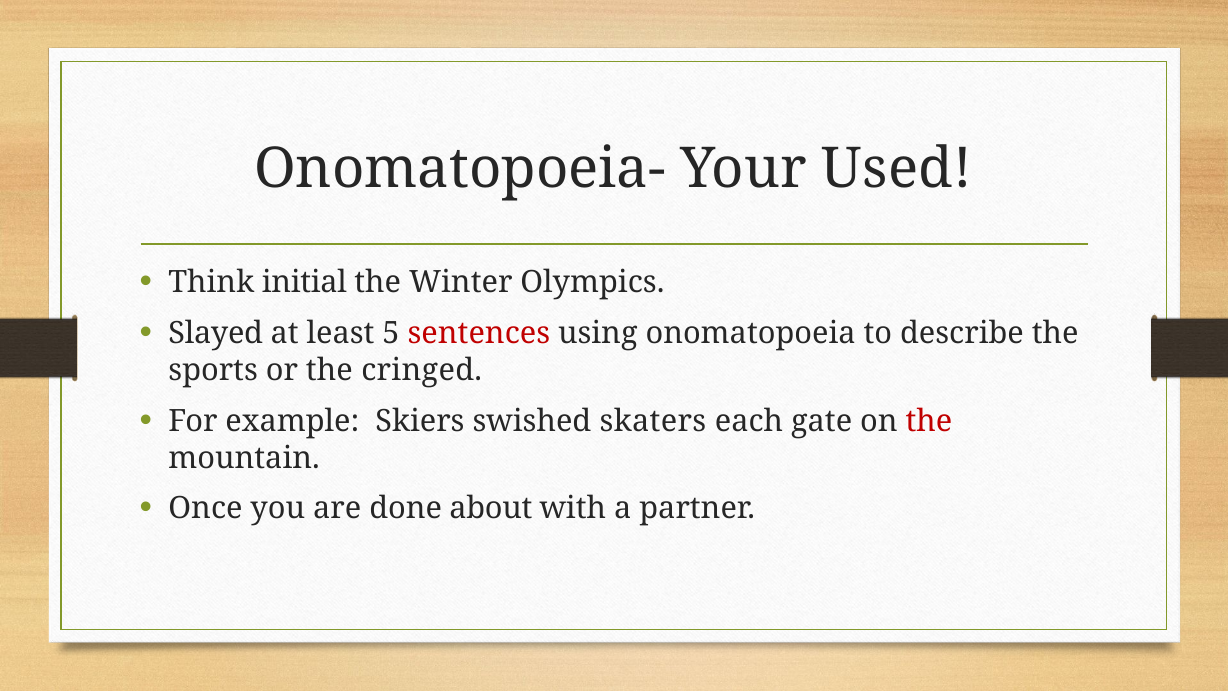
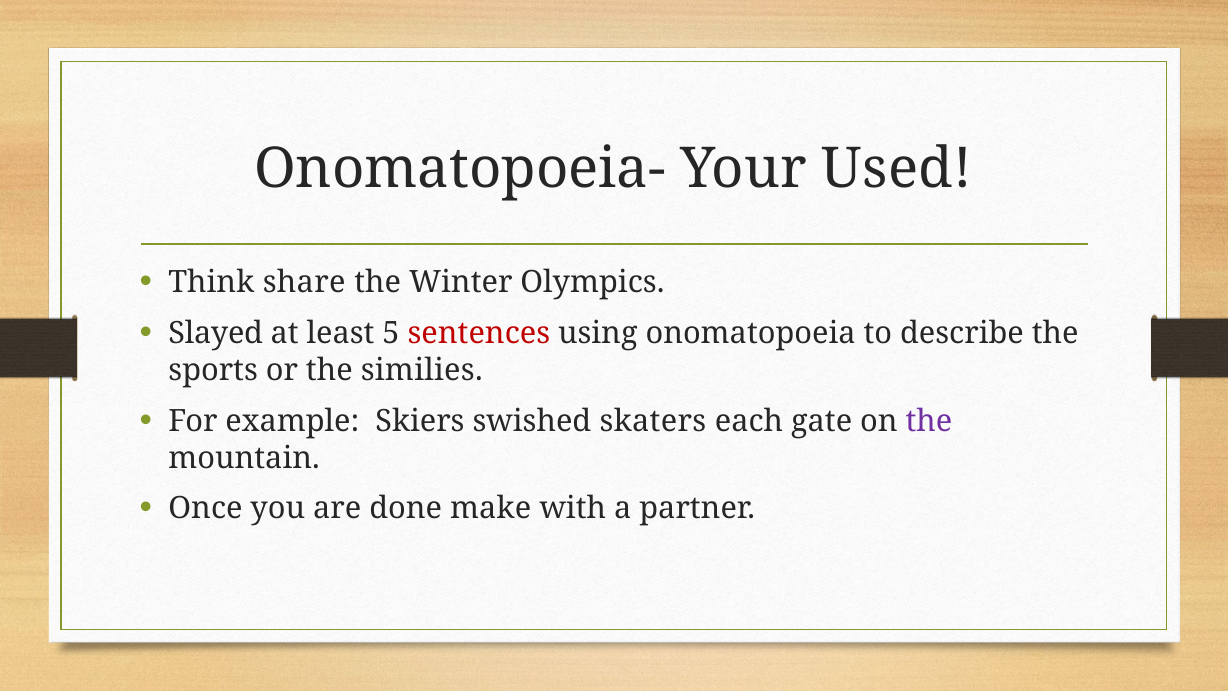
initial: initial -> share (304, 283)
cringed: cringed -> similies (422, 370)
the colour: red -> purple (929, 421)
about: about -> make (491, 508)
